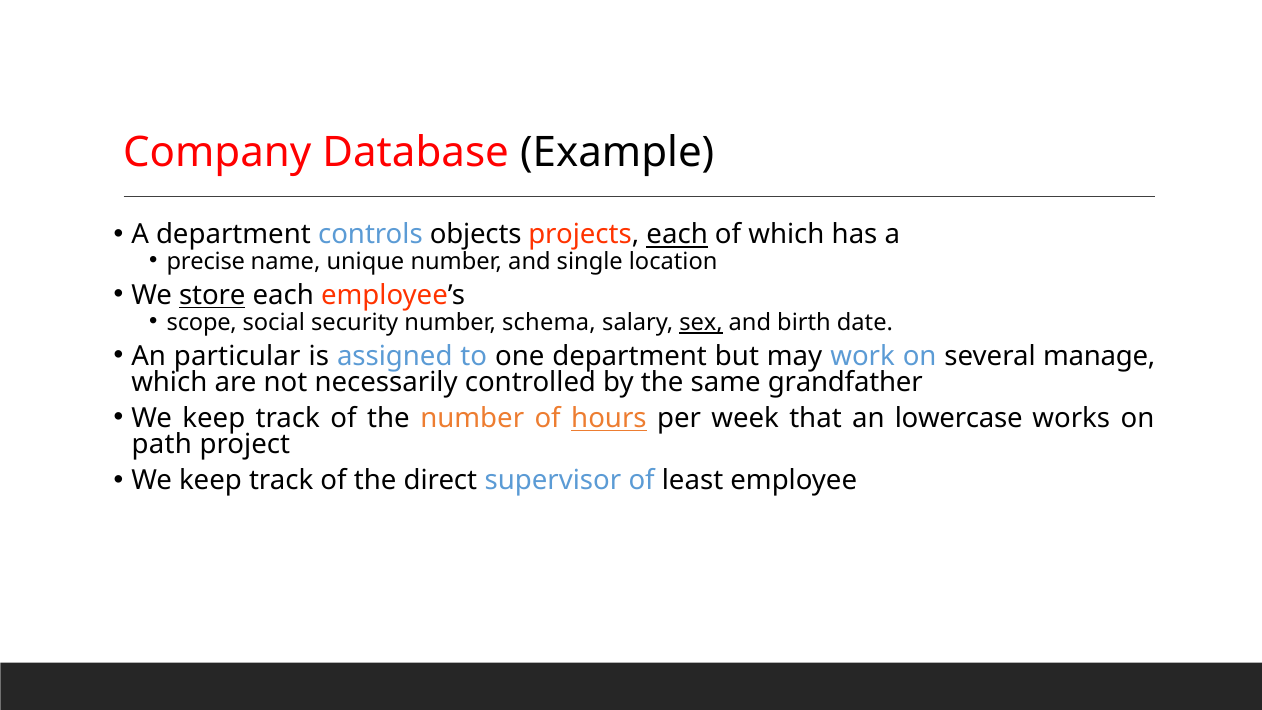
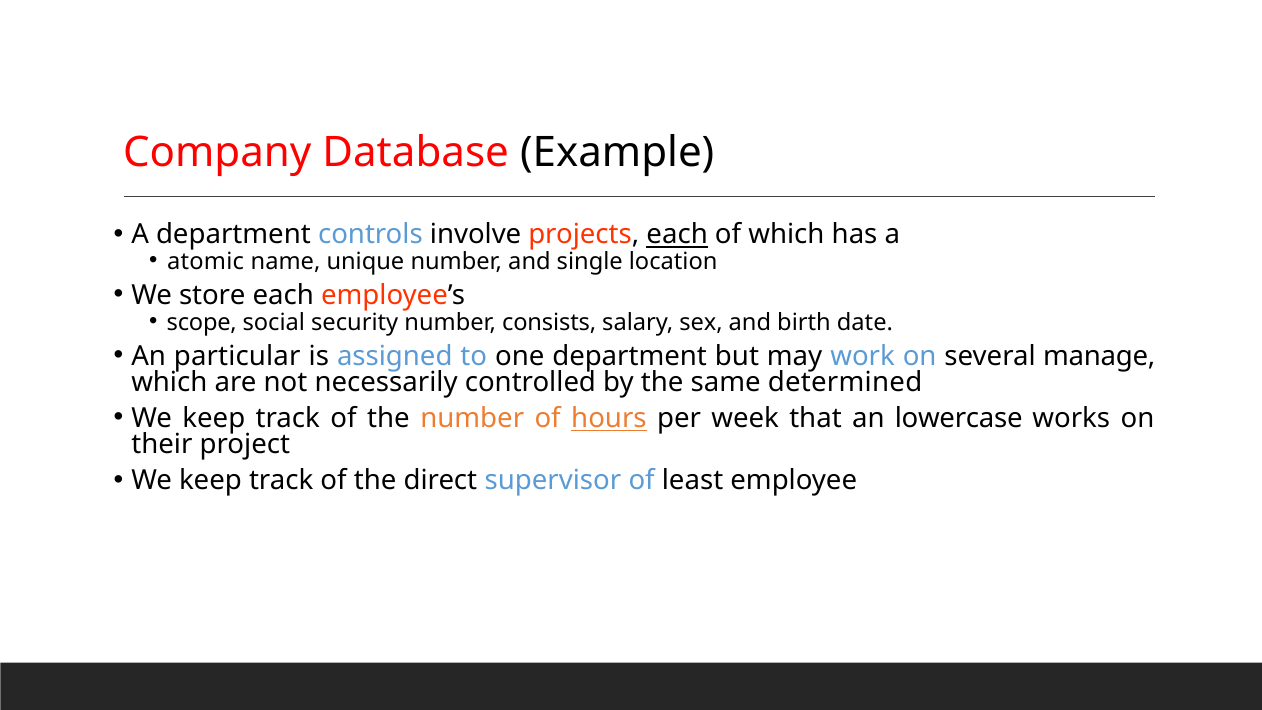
objects: objects -> involve (476, 235)
precise: precise -> atomic (206, 262)
store underline: present -> none (212, 296)
schema: schema -> consists (549, 323)
sex underline: present -> none (701, 323)
grandfather: grandfather -> determined (845, 383)
path: path -> their (162, 445)
